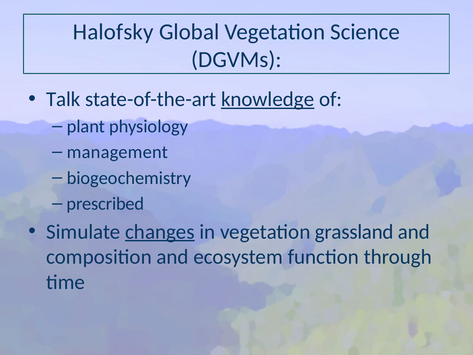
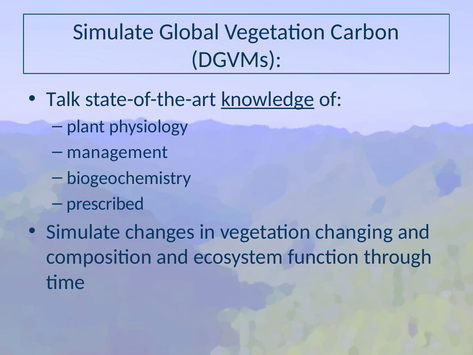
Halofsky: Halofsky -> Simulate (113, 32)
Science: Science -> Carbon (365, 32)
changes underline: present -> none (160, 232)
grassland: grassland -> changing (354, 232)
